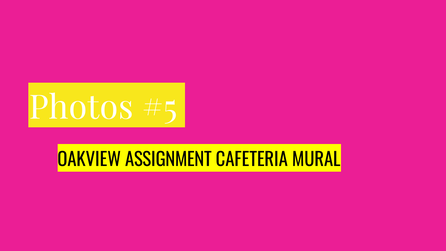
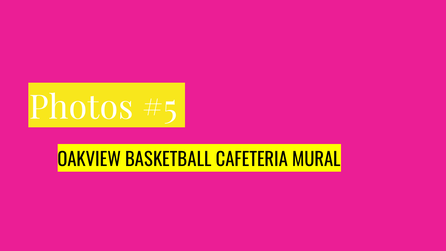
ASSIGNMENT: ASSIGNMENT -> BASKETBALL (168, 160)
